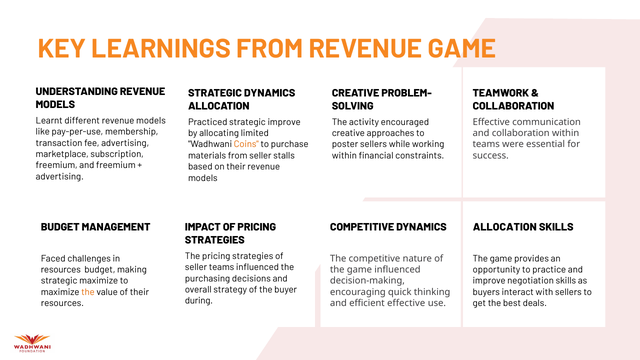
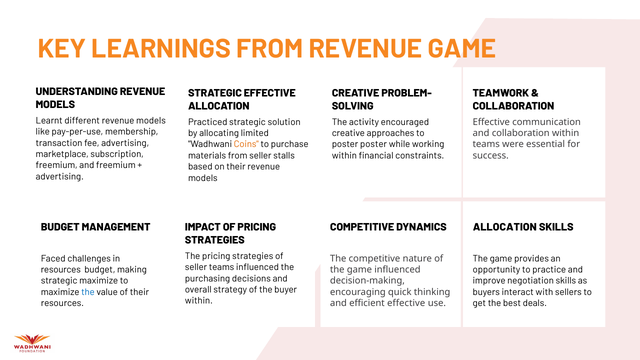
STRATEGIC DYNAMICS: DYNAMICS -> EFFECTIVE (270, 93)
strategic improve: improve -> solution (284, 122)
poster sellers: sellers -> poster (374, 144)
the colour: orange -> blue (88, 292)
during: during -> within (199, 301)
